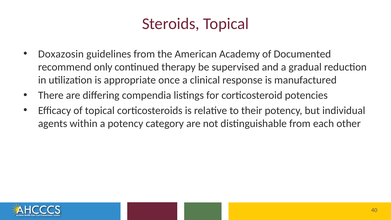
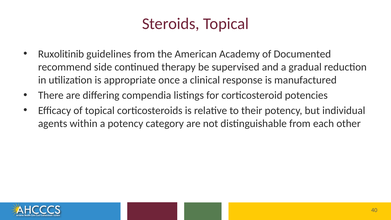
Doxazosin: Doxazosin -> Ruxolitinib (61, 54)
only: only -> side (103, 67)
